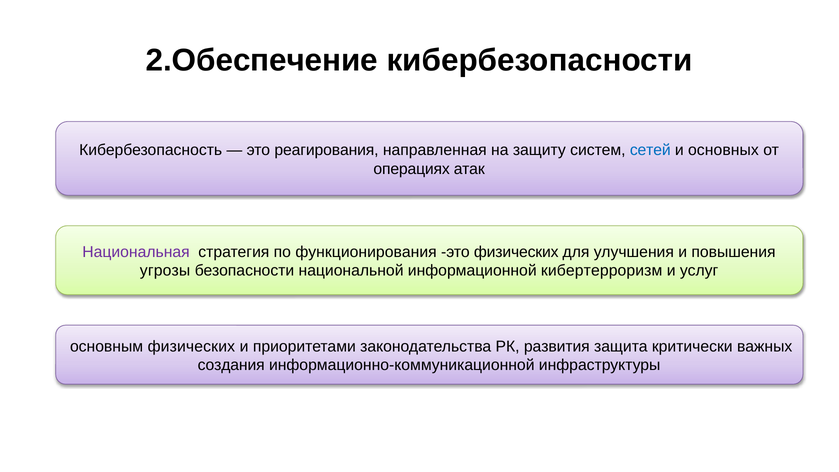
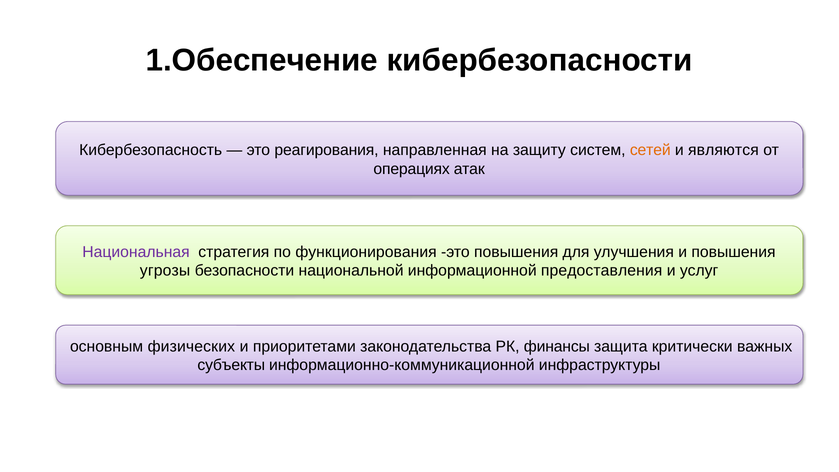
2.Обеспечение: 2.Обеспечение -> 1.Обеспечение (262, 60)
сетей colour: blue -> orange (650, 150)
основных: основных -> являются (723, 150)
это физических: физических -> повышения (516, 252)
кибертерроризм: кибертерроризм -> предоставления (602, 271)
развития: развития -> финансы (557, 346)
создания: создания -> субъекты (231, 365)
